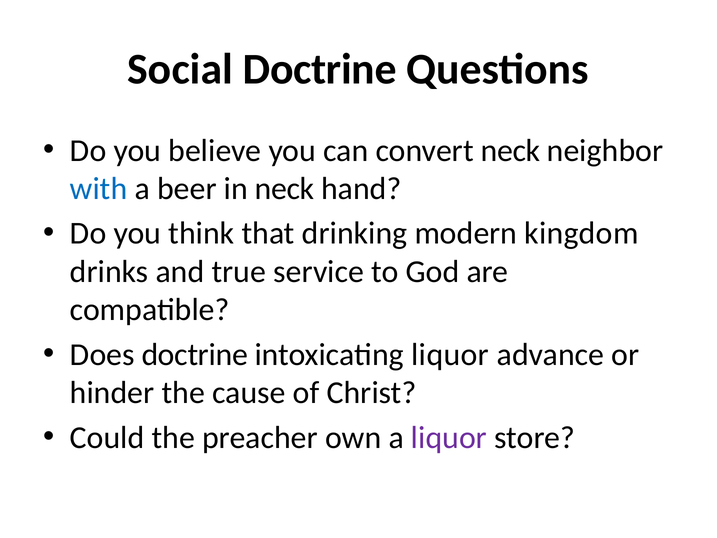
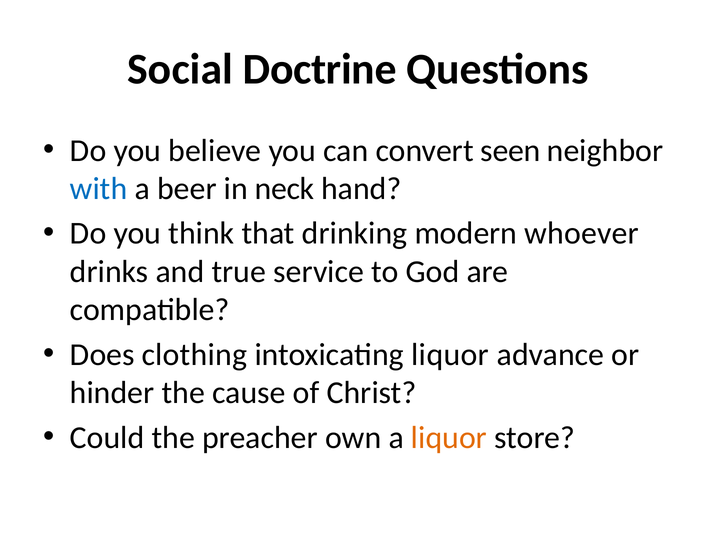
convert neck: neck -> seen (510, 150)
kingdom: kingdom -> whoever (582, 233)
Does doctrine: doctrine -> clothing (194, 354)
liquor colour: purple -> orange (449, 437)
